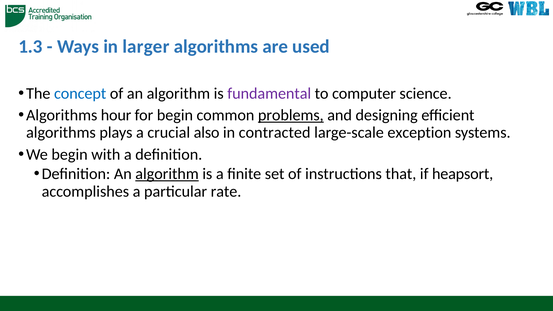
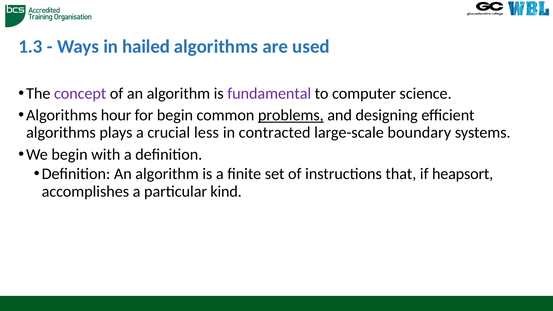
larger: larger -> hailed (146, 47)
concept colour: blue -> purple (80, 93)
also: also -> less (206, 133)
exception: exception -> boundary (419, 133)
algorithm underline: present -> none (167, 174)
rate: rate -> kind (226, 191)
